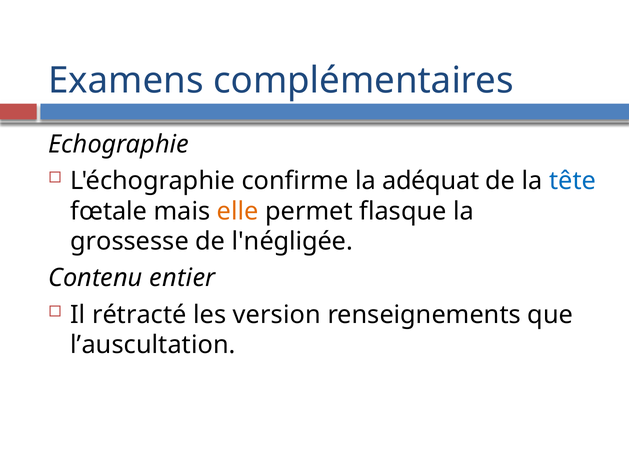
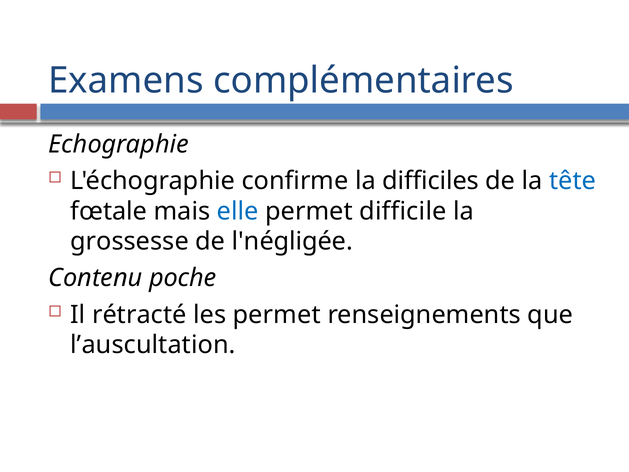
adéquat: adéquat -> difficiles (431, 181)
elle colour: orange -> blue (238, 211)
flasque: flasque -> difficile (403, 211)
entier: entier -> poche (183, 278)
les version: version -> permet (277, 315)
